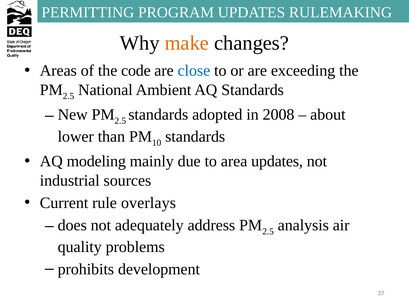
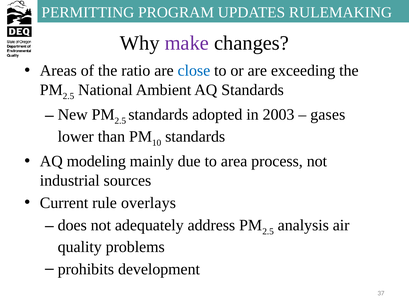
make colour: orange -> purple (187, 43)
code: code -> ratio (136, 71)
2008: 2008 -> 2003 (279, 115)
about: about -> gases (328, 115)
area updates: updates -> process (277, 161)
